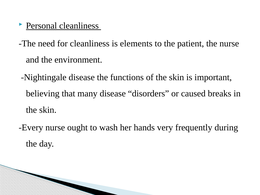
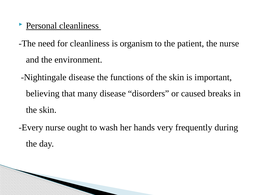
elements: elements -> organism (136, 43)
